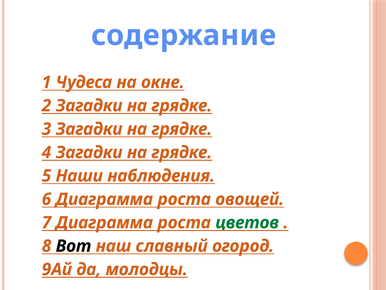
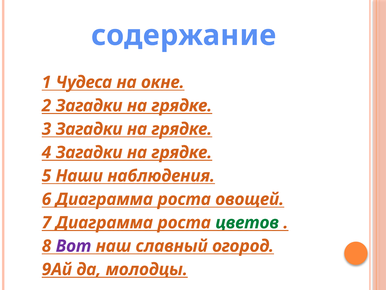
Вот colour: black -> purple (73, 246)
